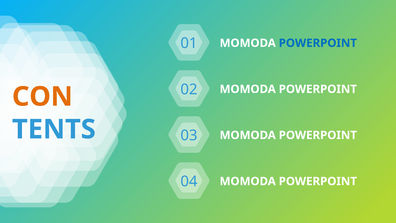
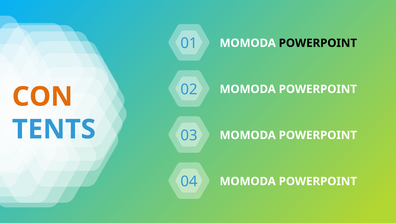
POWERPOINT colour: blue -> black (318, 43)
